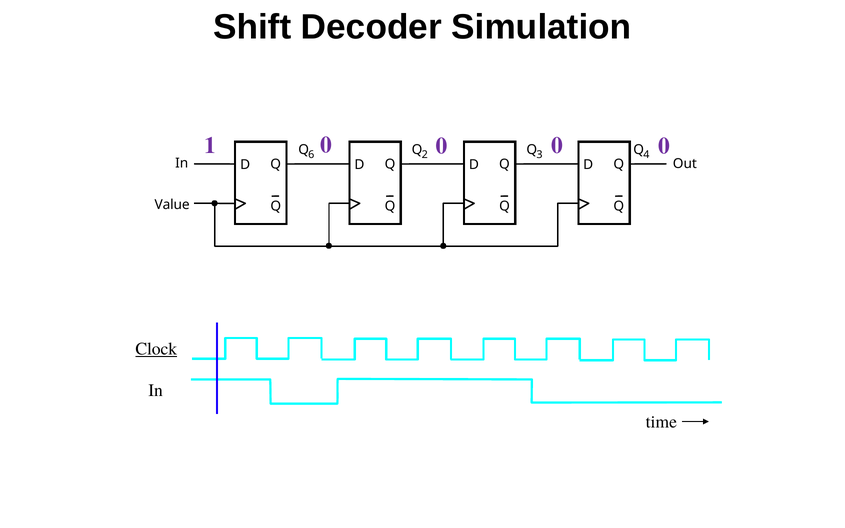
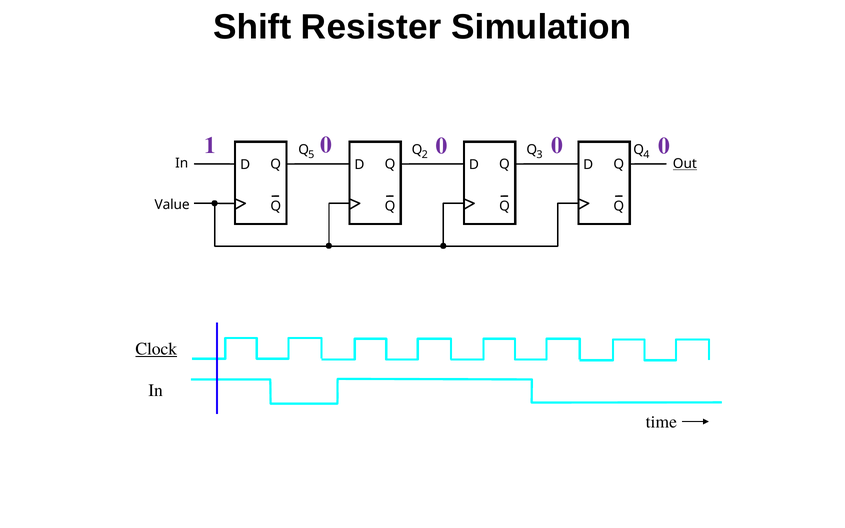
Decoder: Decoder -> Resister (371, 27)
6: 6 -> 5 (311, 155)
Out underline: none -> present (685, 164)
